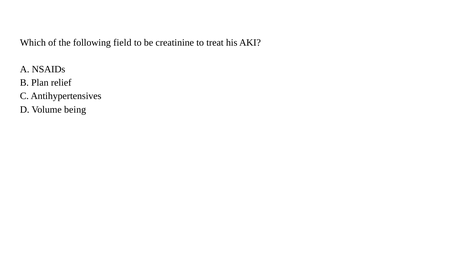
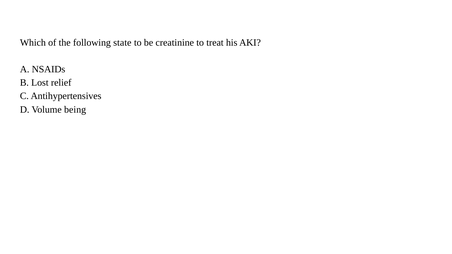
field: field -> state (122, 43)
Plan: Plan -> Lost (40, 83)
